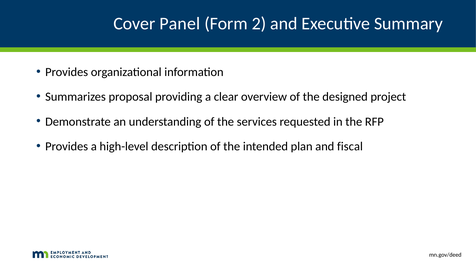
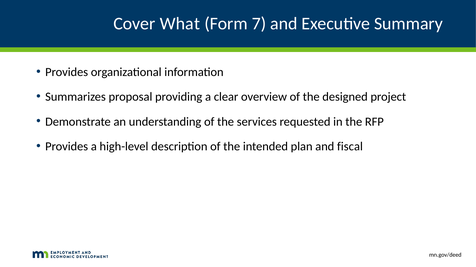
Panel: Panel -> What (180, 24)
2: 2 -> 7 (259, 24)
